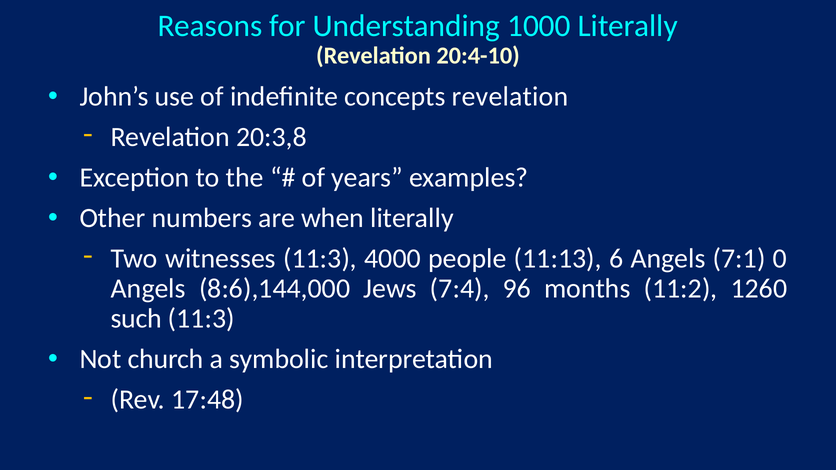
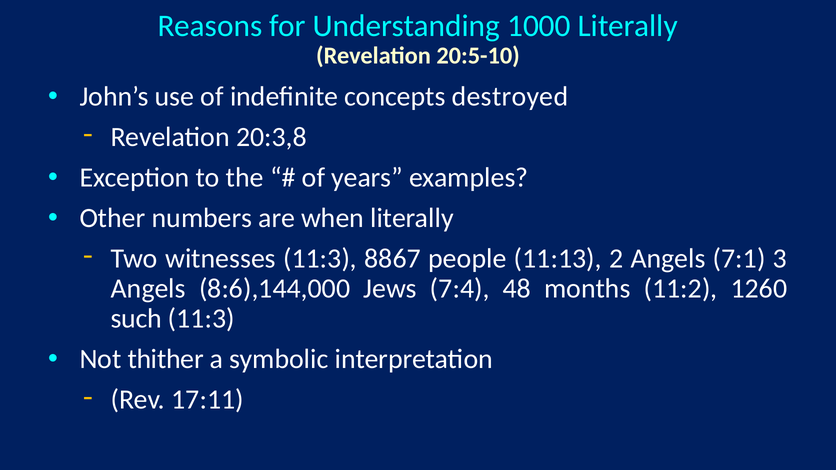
20:4-10: 20:4-10 -> 20:5-10 (478, 56)
concepts revelation: revelation -> destroyed (510, 96)
4000: 4000 -> 8867 (393, 259)
6: 6 -> 2 (616, 259)
0: 0 -> 3 (780, 259)
96: 96 -> 48 (517, 289)
church: church -> thither (166, 359)
17:48: 17:48 -> 17:11 (208, 400)
